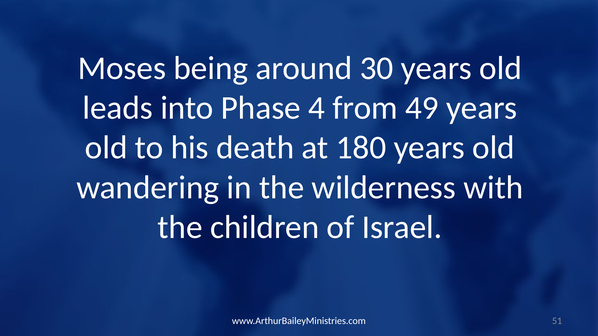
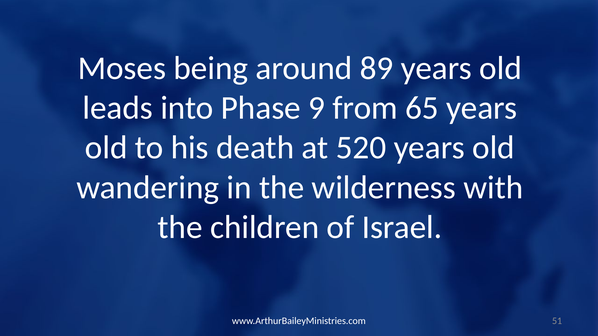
30: 30 -> 89 (377, 68)
4: 4 -> 9 (317, 108)
49: 49 -> 65 (422, 108)
180: 180 -> 520 (361, 148)
